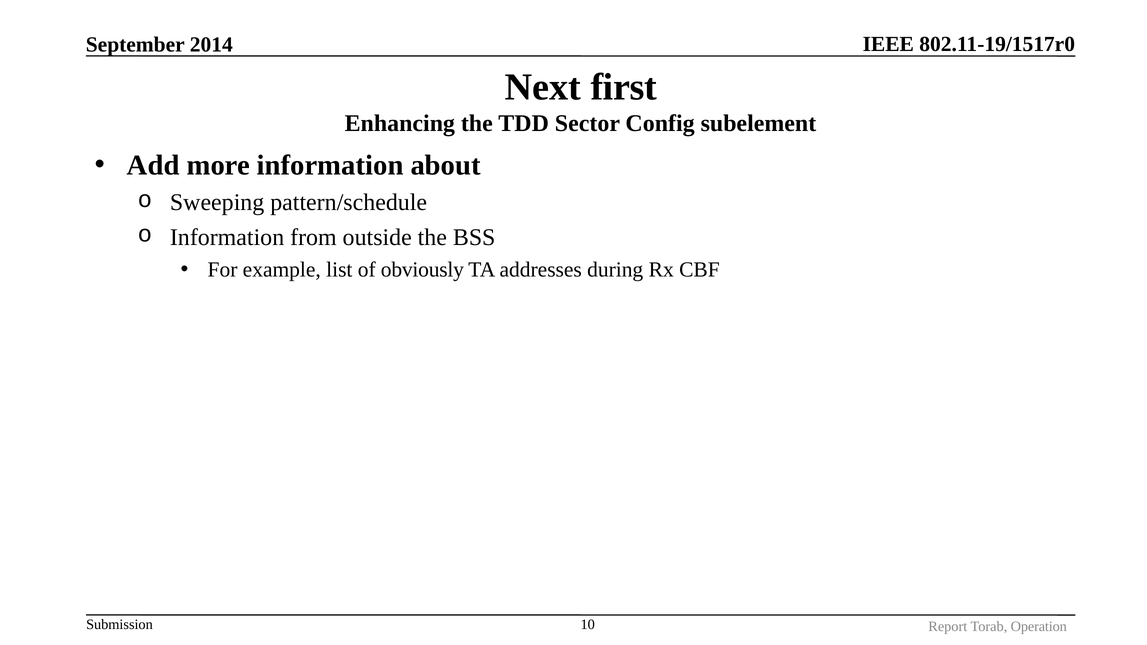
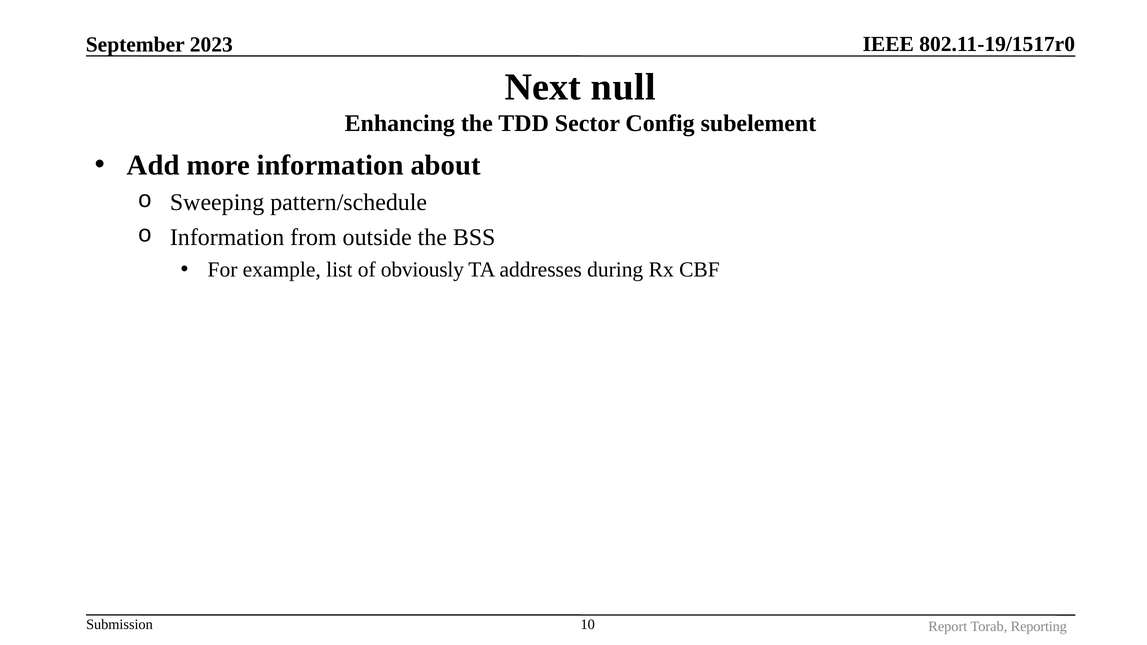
2014: 2014 -> 2023 (211, 45)
first: first -> null (623, 87)
Operation: Operation -> Reporting (1039, 627)
